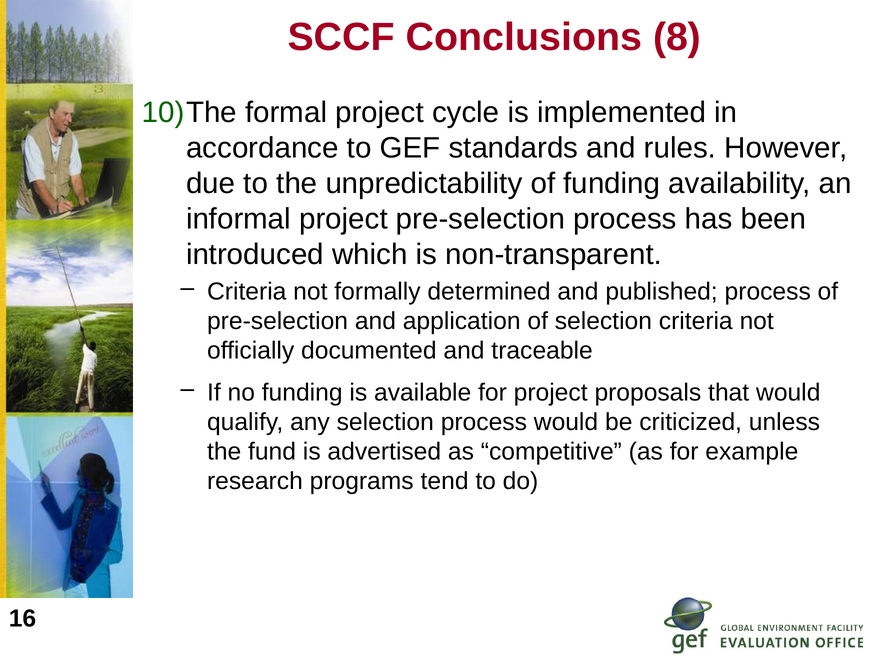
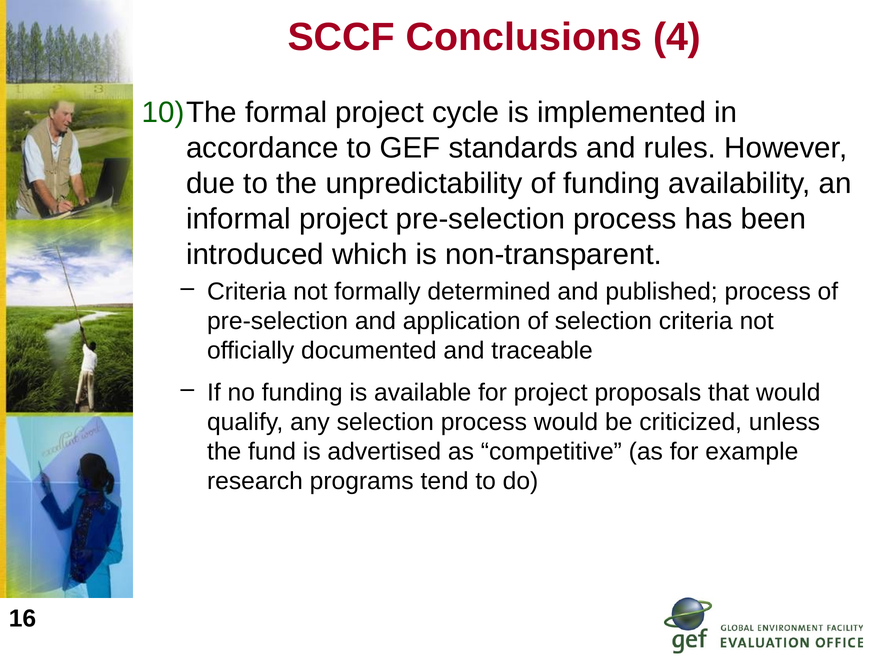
8: 8 -> 4 (677, 37)
